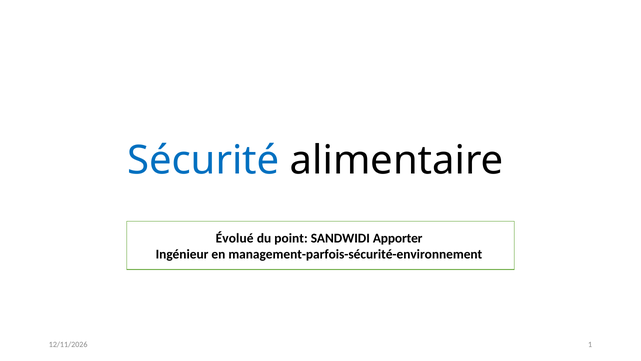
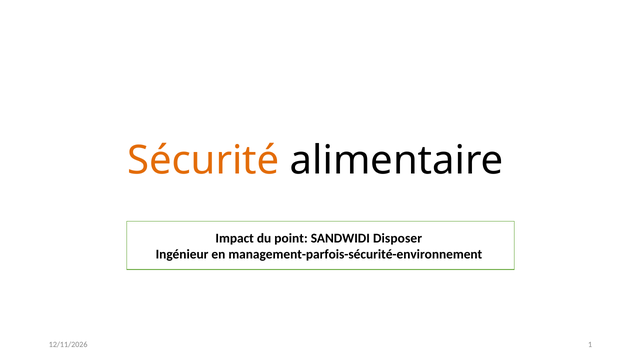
Sécurité colour: blue -> orange (203, 160)
Évolué: Évolué -> Impact (235, 238)
Apporter: Apporter -> Disposer (398, 238)
